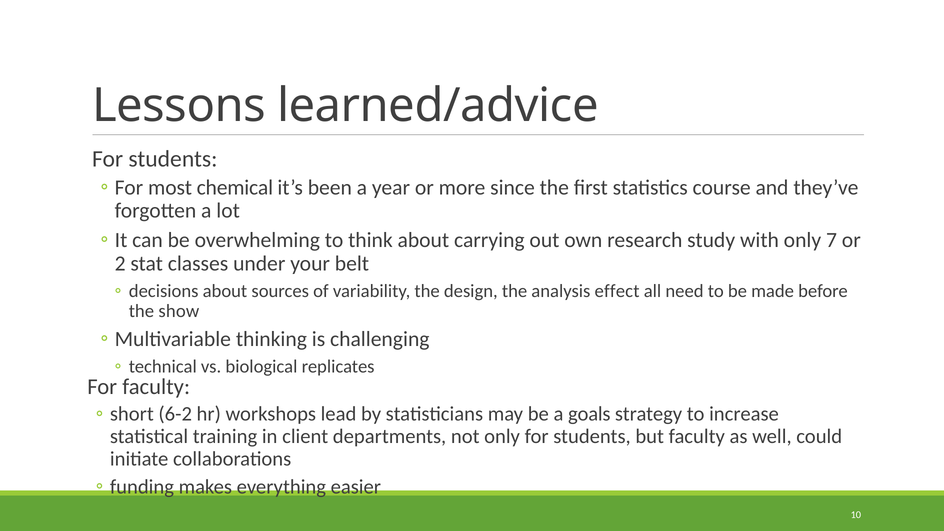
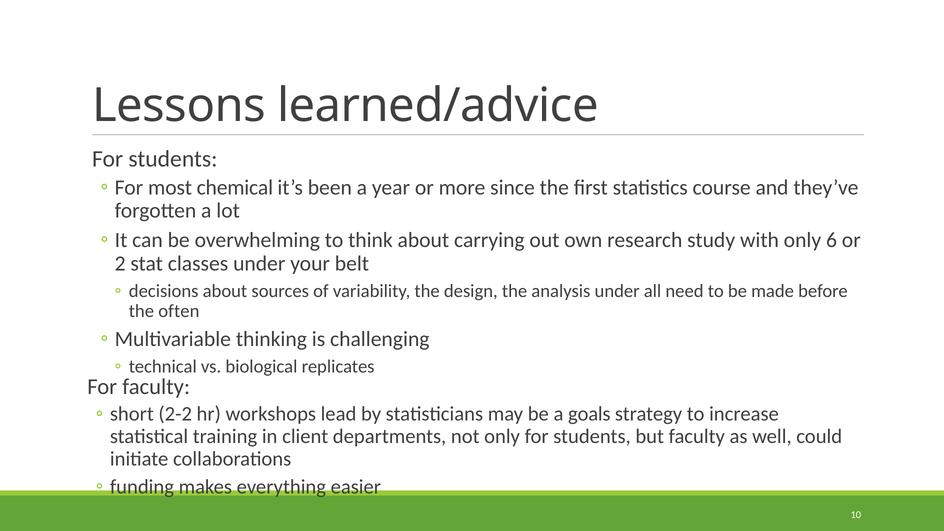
7: 7 -> 6 (832, 240)
analysis effect: effect -> under (617, 291)
show: show -> often (179, 311)
6-2: 6-2 -> 2-2 (175, 414)
